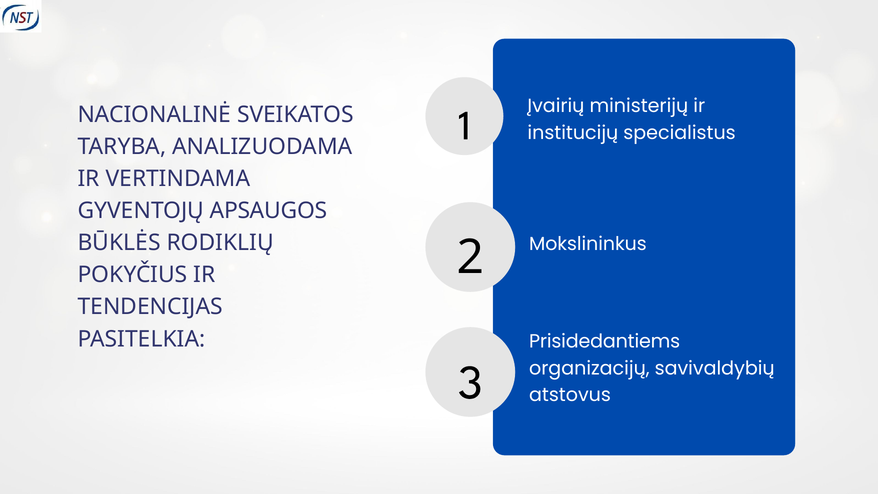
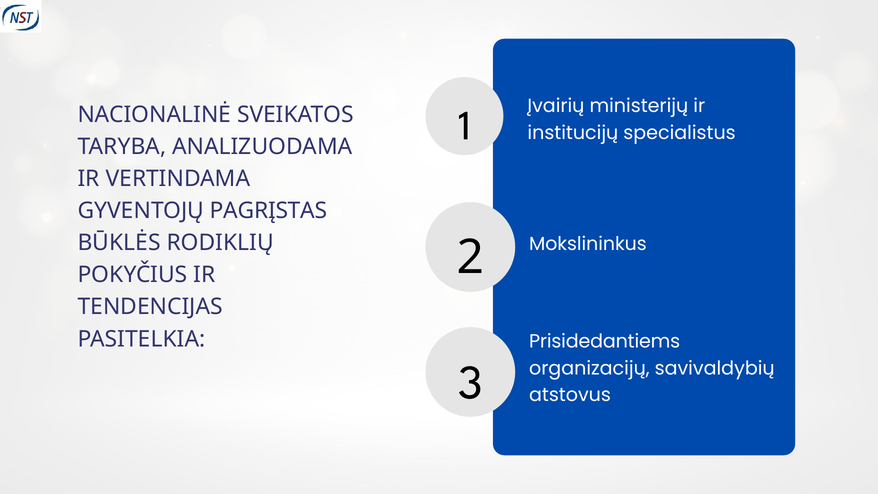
APSAUGOS: APSAUGOS -> PAGRĮSTAS (269, 211)
